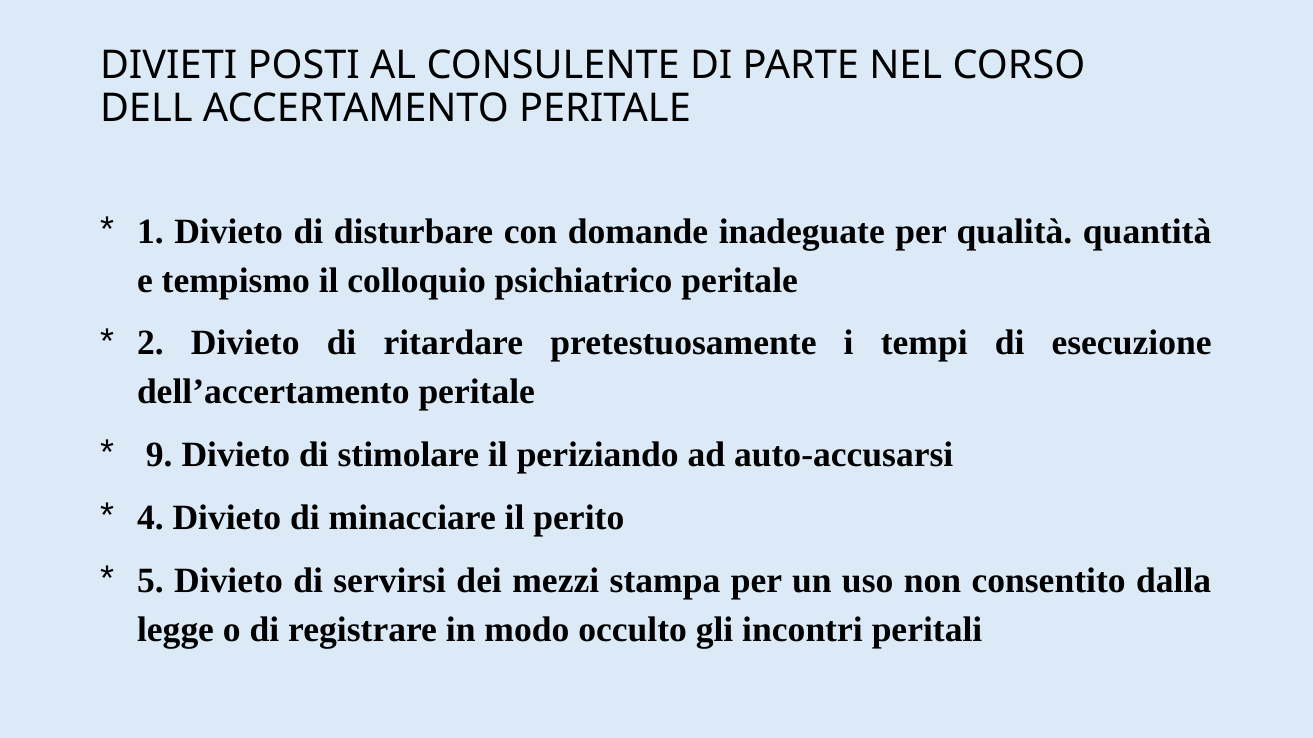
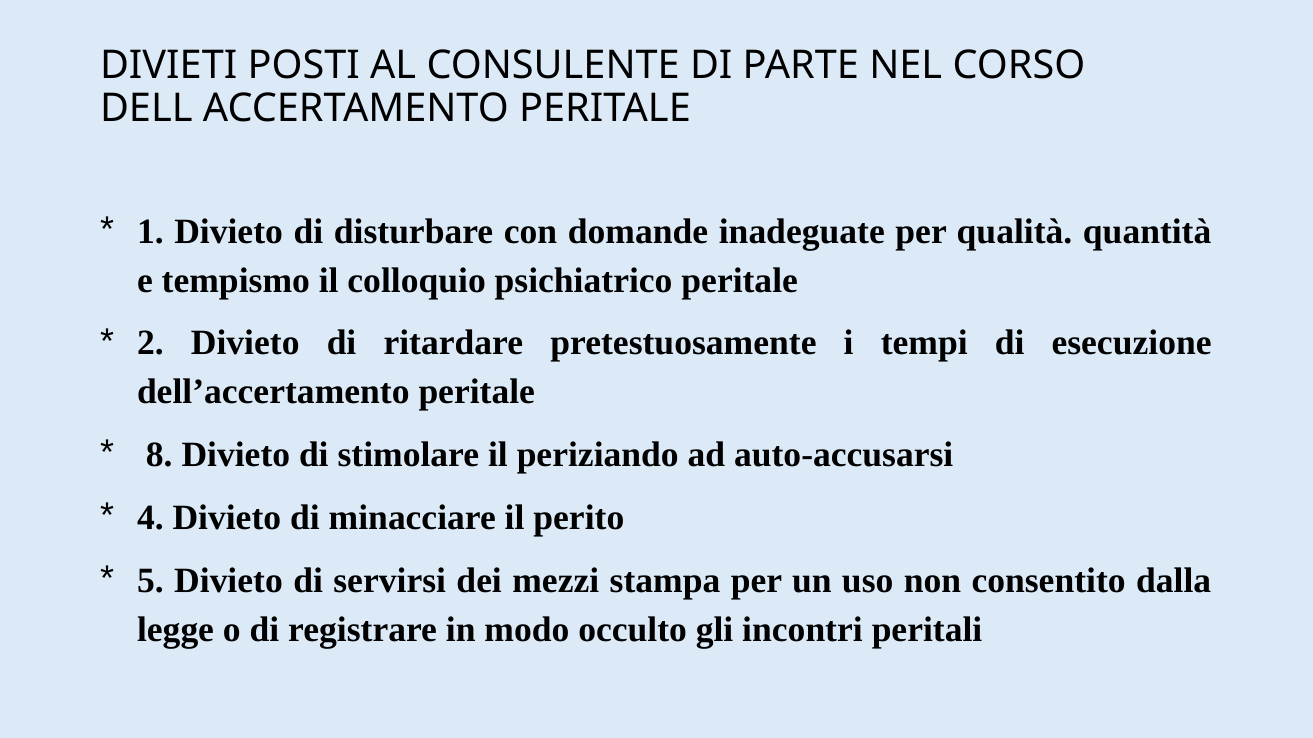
9: 9 -> 8 (159, 455)
